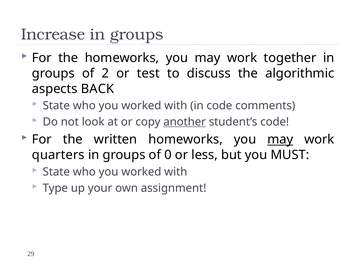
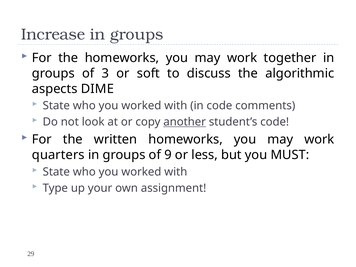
2: 2 -> 3 (105, 73)
test: test -> soft (148, 73)
BACK: BACK -> DIME (97, 89)
may underline: present -> none (280, 140)
0: 0 -> 9 (168, 155)
